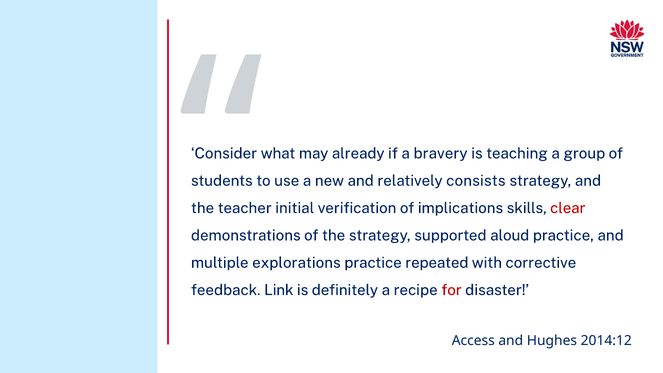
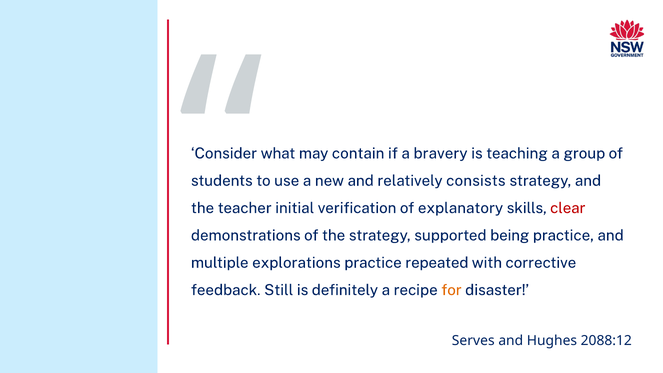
already: already -> contain (358, 153)
implications: implications -> explanatory (460, 208)
aloud: aloud -> being (510, 235)
Link: Link -> Still (279, 290)
for colour: red -> orange (452, 290)
Access: Access -> Serves (473, 340)
2014:12: 2014:12 -> 2088:12 (606, 340)
